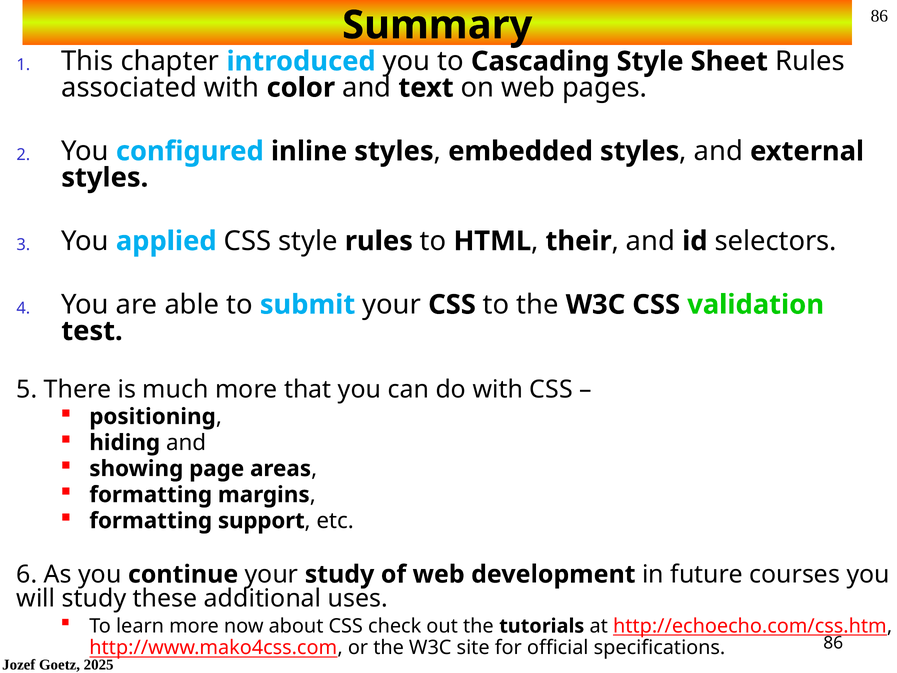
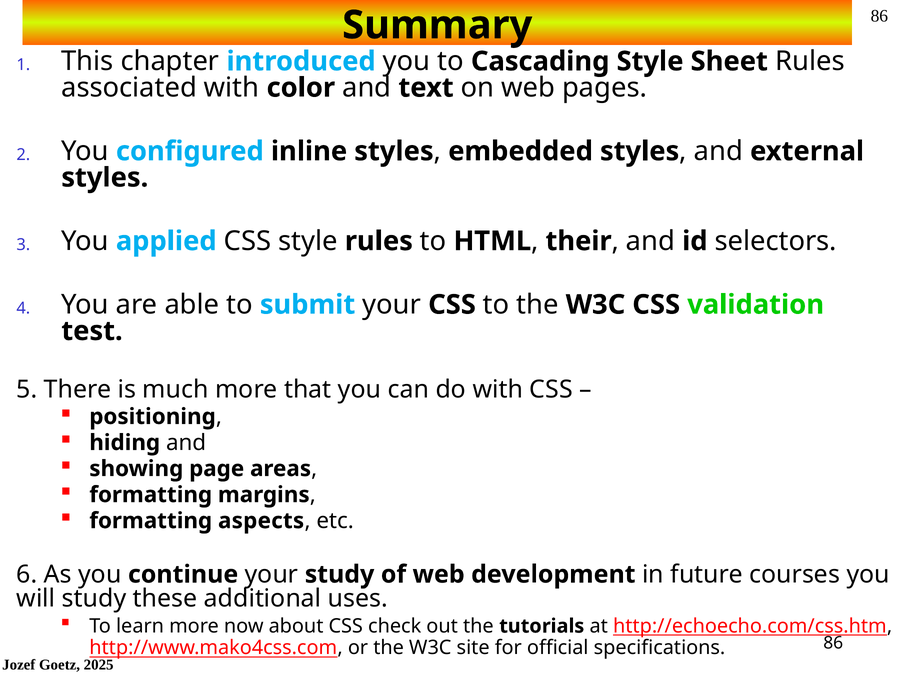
support: support -> aspects (261, 521)
